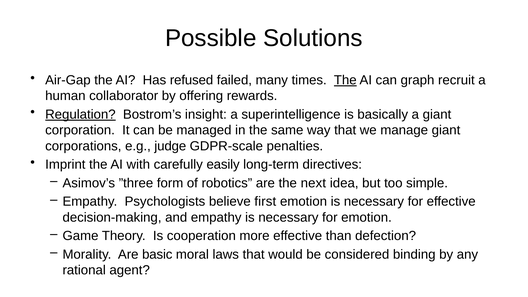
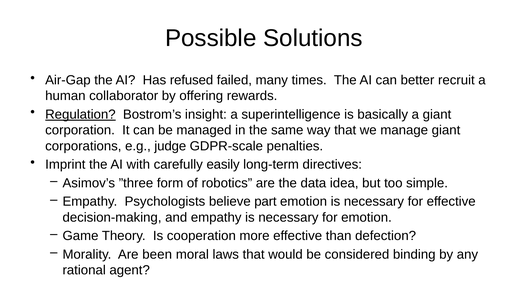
The underline: present -> none (345, 80)
graph: graph -> better (417, 80)
next: next -> data (313, 183)
first: first -> part (265, 202)
basic: basic -> been (157, 254)
